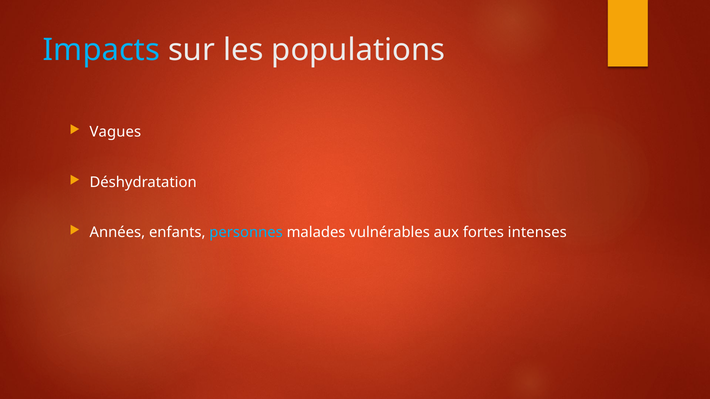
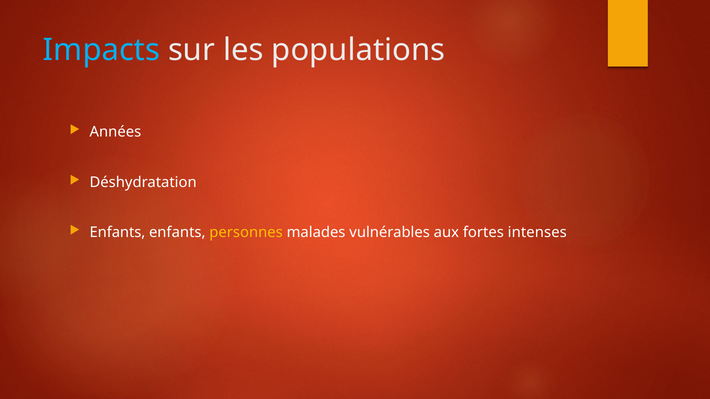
Vagues: Vagues -> Années (115, 132)
Années: Années -> Enfants (117, 233)
personnes colour: light blue -> yellow (246, 233)
